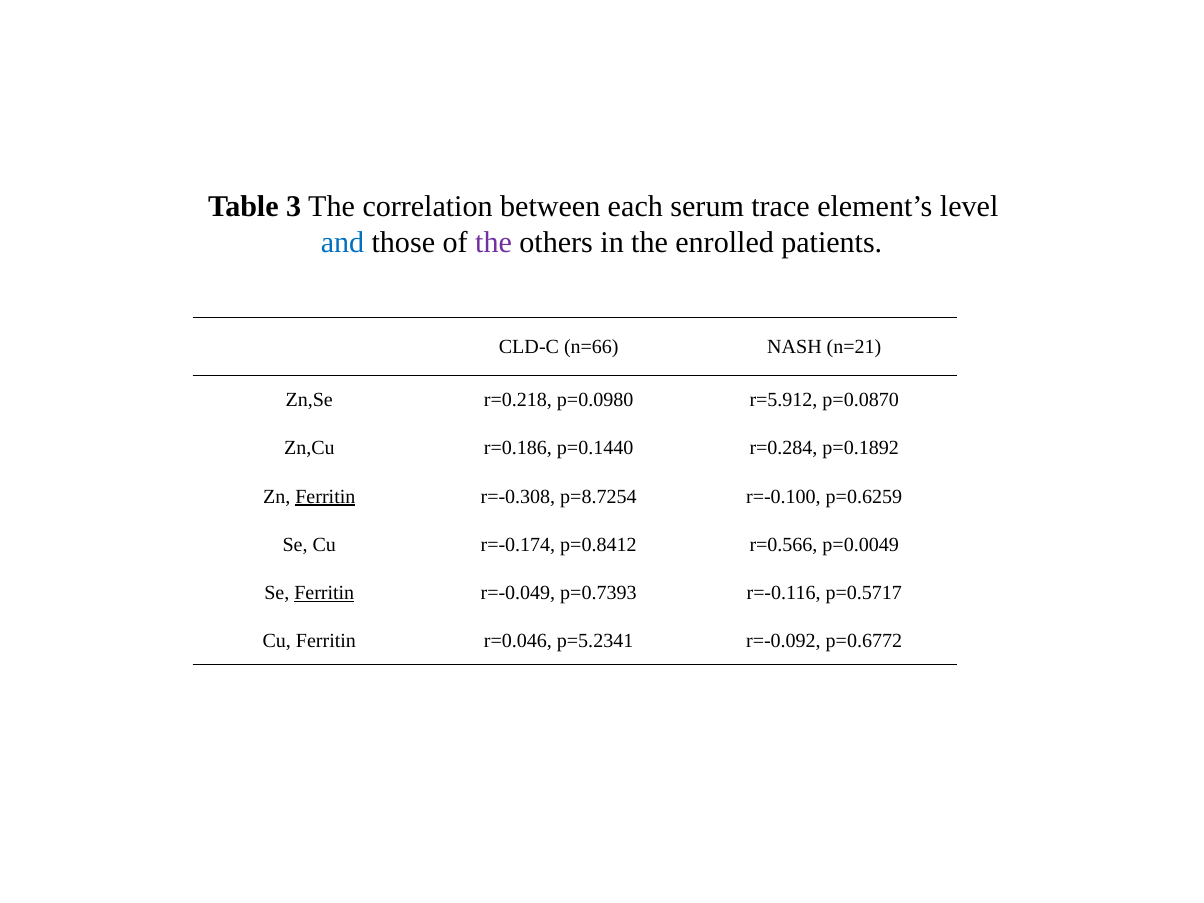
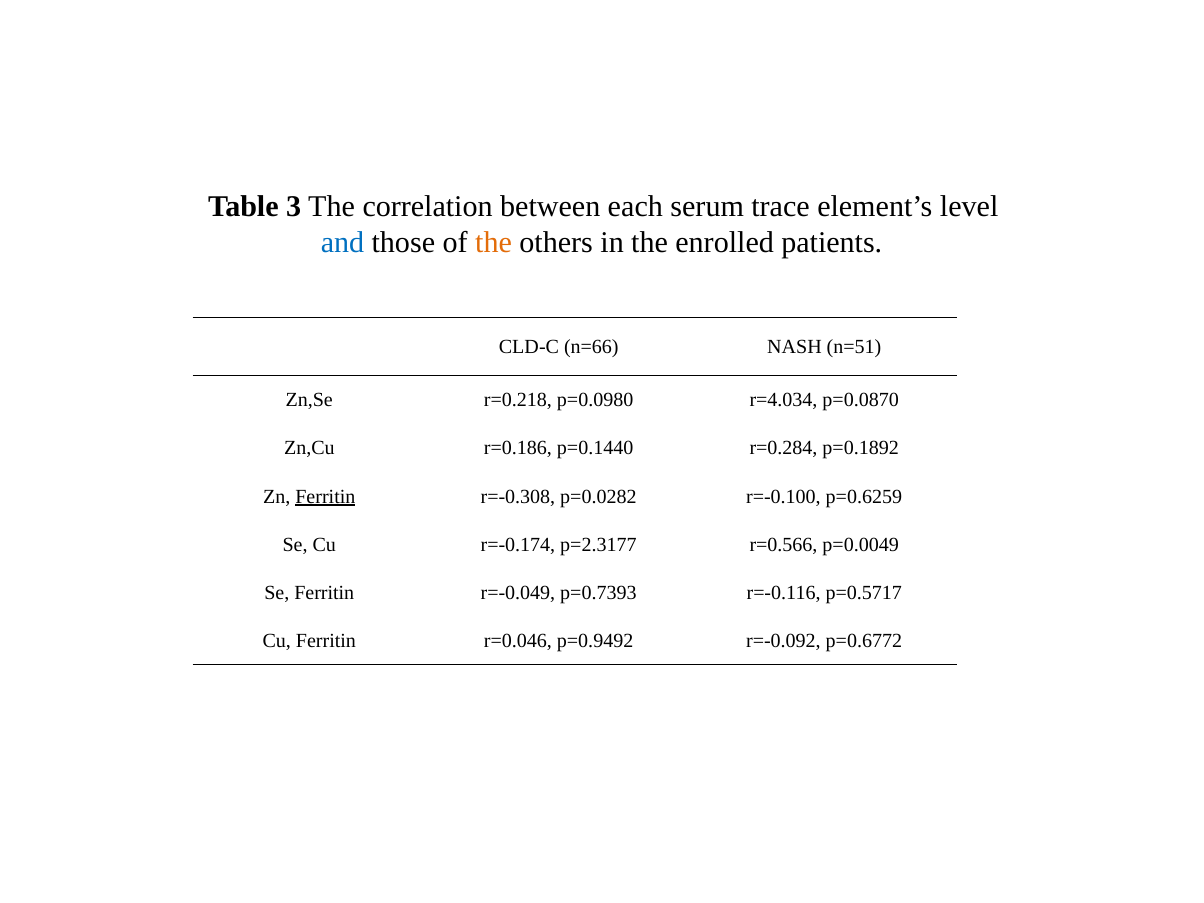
the colour: purple -> orange (494, 243)
n=21: n=21 -> n=51 (854, 347)
r=5.912: r=5.912 -> r=4.034 (783, 400)
p=8.7254: p=8.7254 -> p=0.0282 (598, 496)
p=0.8412: p=0.8412 -> p=2.3177 (598, 545)
Ferritin underline: present -> none (324, 593)
p=5.2341: p=5.2341 -> p=0.9492 (595, 641)
